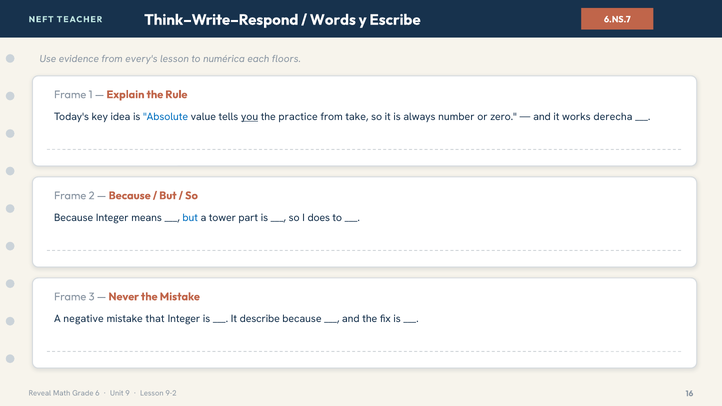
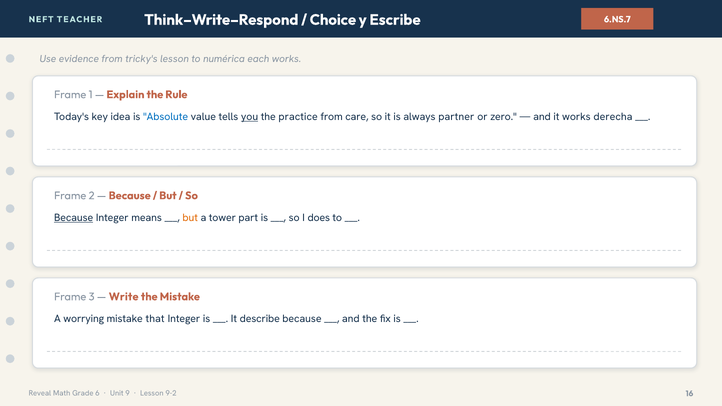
Words: Words -> Choice (333, 20)
every's: every's -> tricky's (141, 59)
each floors: floors -> works (287, 59)
take: take -> care (357, 117)
number: number -> partner (456, 117)
Because underline: none -> present (74, 218)
but colour: blue -> orange (190, 218)
Never: Never -> Write (124, 297)
negative: negative -> worrying (84, 319)
